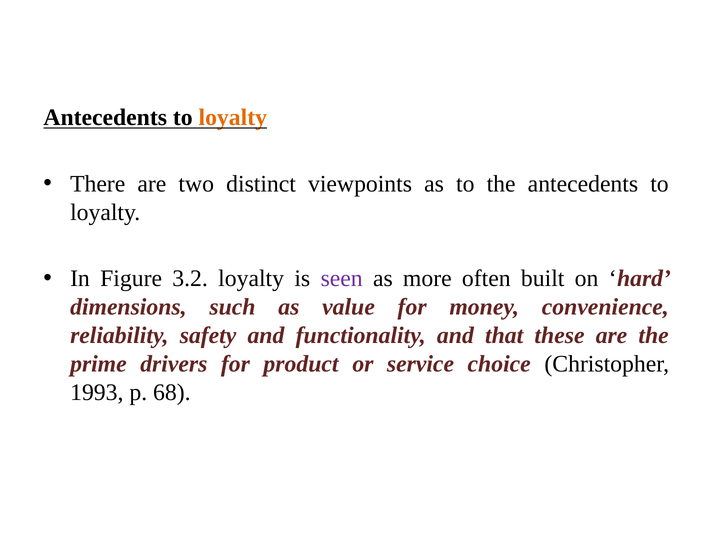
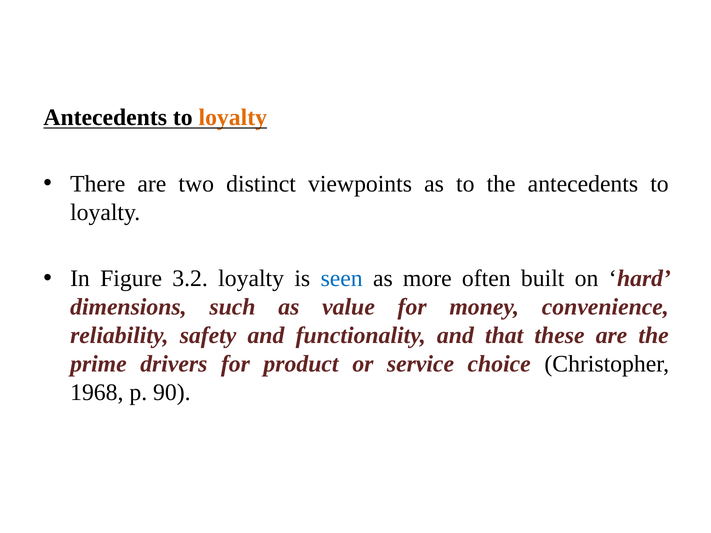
seen colour: purple -> blue (342, 279)
1993: 1993 -> 1968 (97, 393)
68: 68 -> 90 (172, 393)
